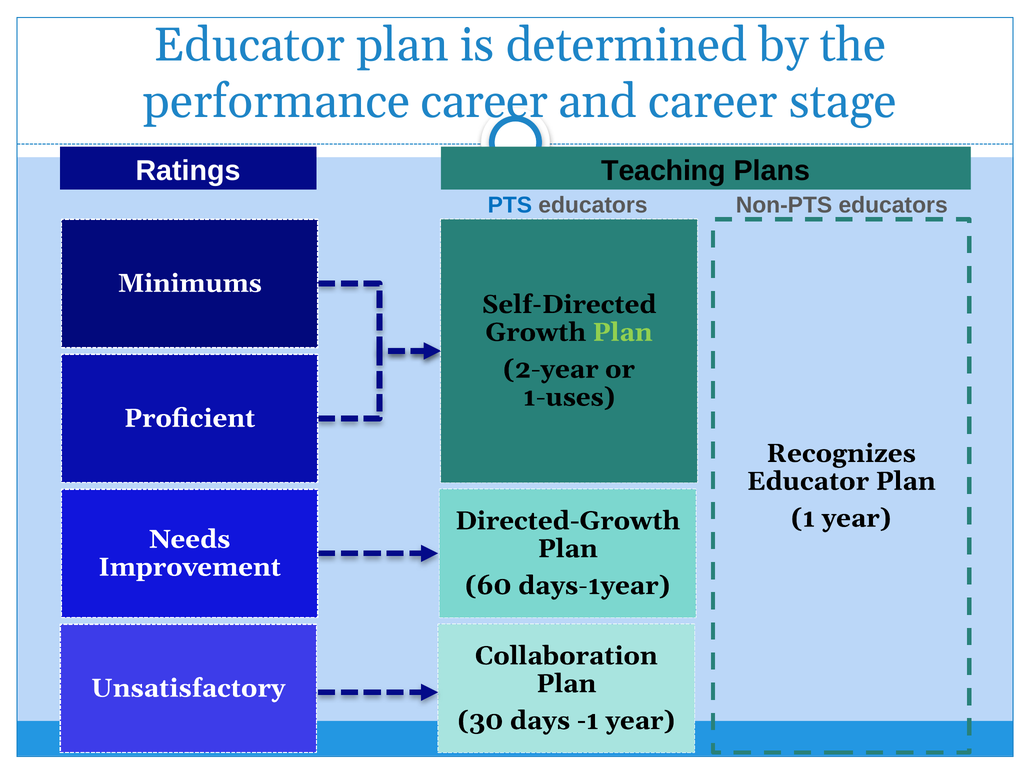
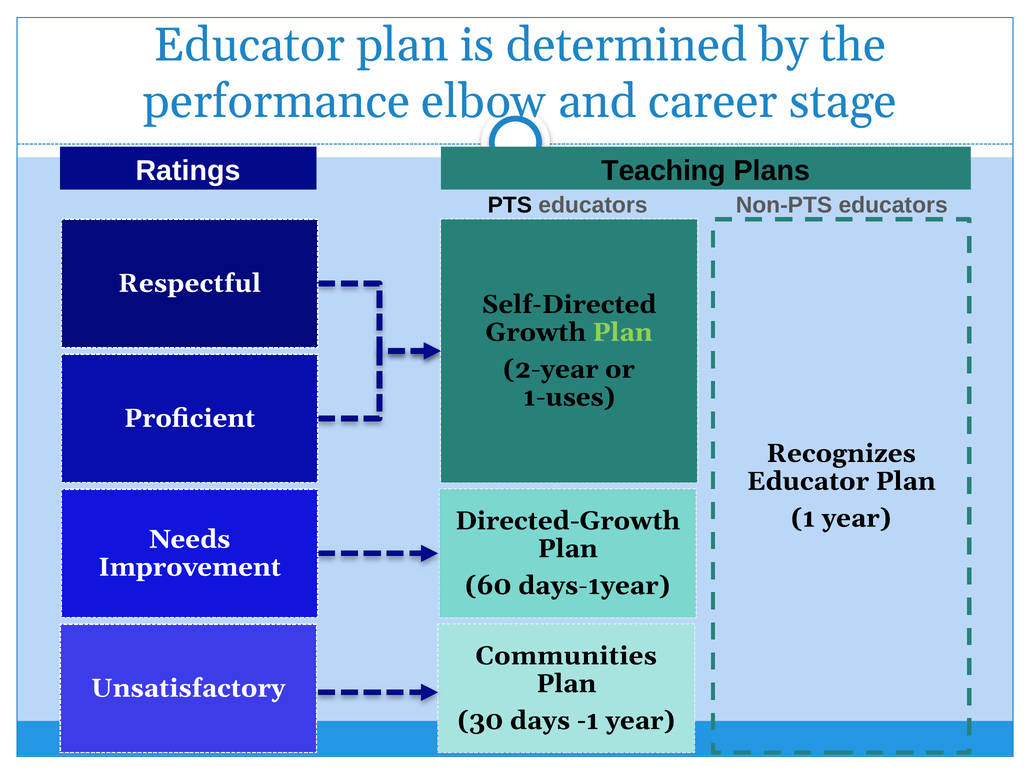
performance career: career -> elbow (484, 102)
PTS colour: blue -> black (510, 205)
Minimums: Minimums -> Respectful (190, 283)
Collaboration: Collaboration -> Communities (566, 655)
